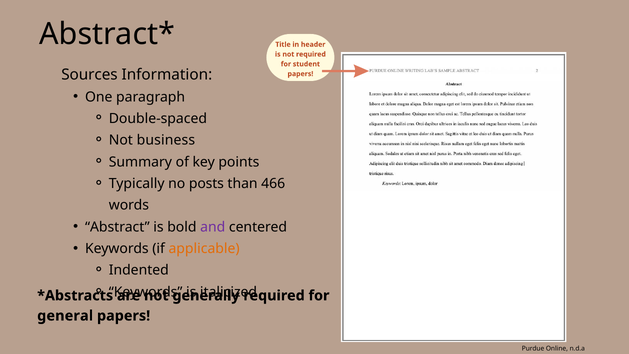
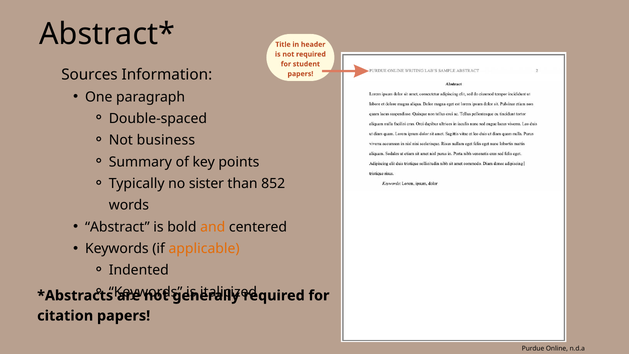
posts: posts -> sister (206, 184)
466: 466 -> 852 (273, 184)
and colour: purple -> orange (213, 227)
general: general -> citation (65, 316)
